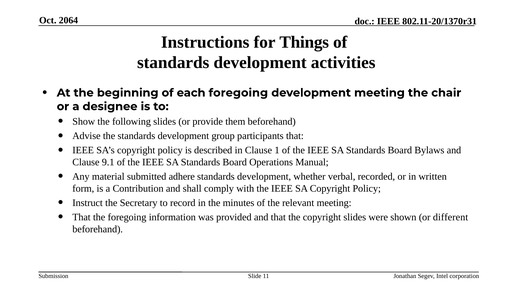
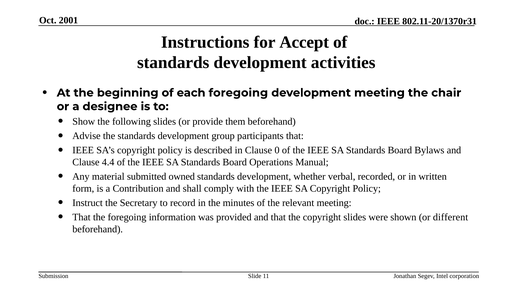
2064: 2064 -> 2001 (68, 20)
Things: Things -> Accept (304, 42)
1: 1 -> 0 (277, 151)
9.1: 9.1 -> 4.4 (108, 162)
adhere: adhere -> owned (182, 177)
